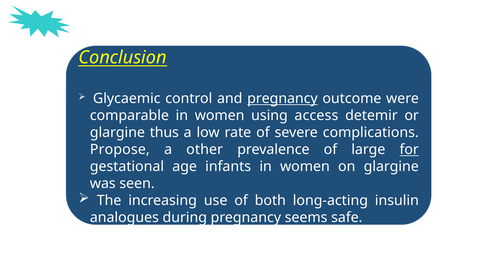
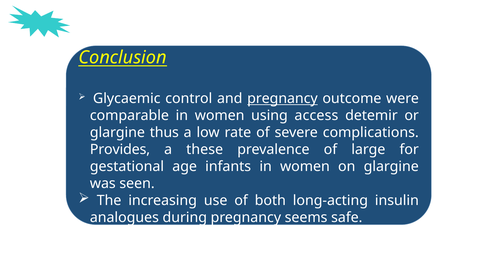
Propose: Propose -> Provides (120, 150)
other: other -> these (205, 150)
for underline: present -> none (409, 150)
